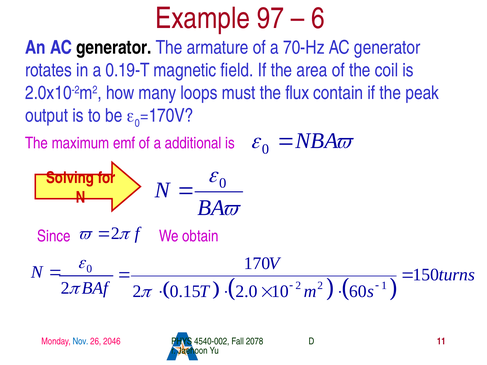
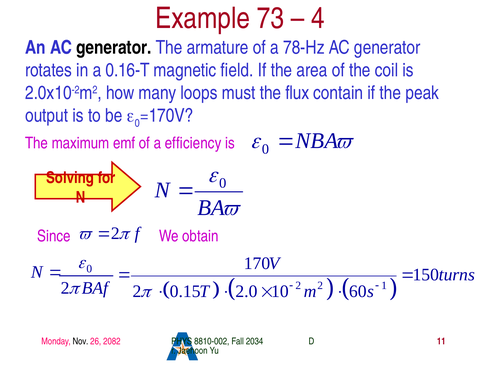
97: 97 -> 73 (270, 18)
6: 6 -> 4 (318, 18)
70-Hz: 70-Hz -> 78-Hz (304, 48)
0.19-T: 0.19-T -> 0.16-T (128, 70)
additional: additional -> efficiency (193, 143)
Nov colour: blue -> black (80, 342)
2046: 2046 -> 2082 (112, 342)
4540-002: 4540-002 -> 8810-002 (212, 342)
2078: 2078 -> 2034 (255, 342)
